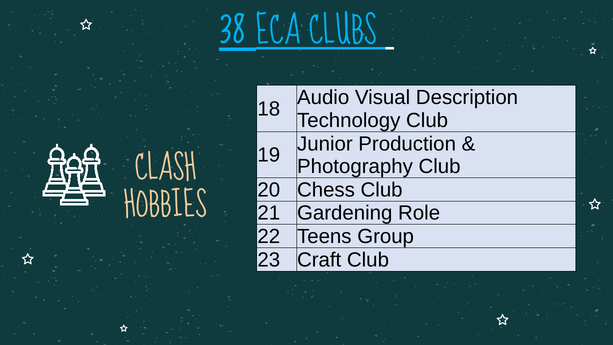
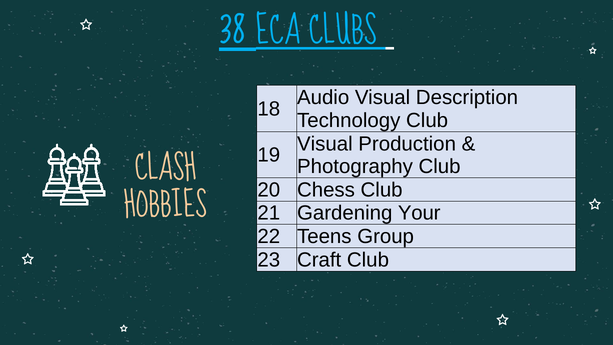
Junior: Junior -> Visual (325, 144)
Role: Role -> Your (419, 213)
